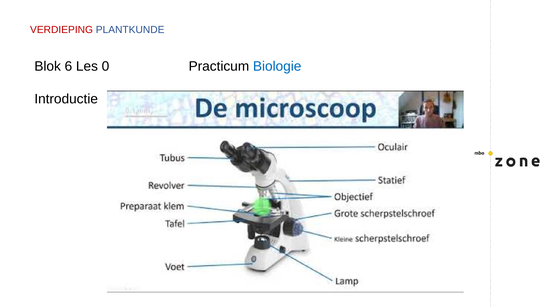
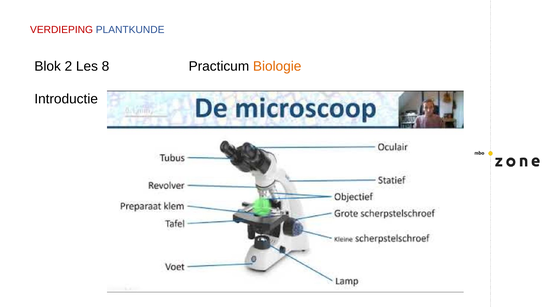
6: 6 -> 2 (68, 66)
0: 0 -> 8 (105, 66)
Biologie colour: blue -> orange (277, 66)
